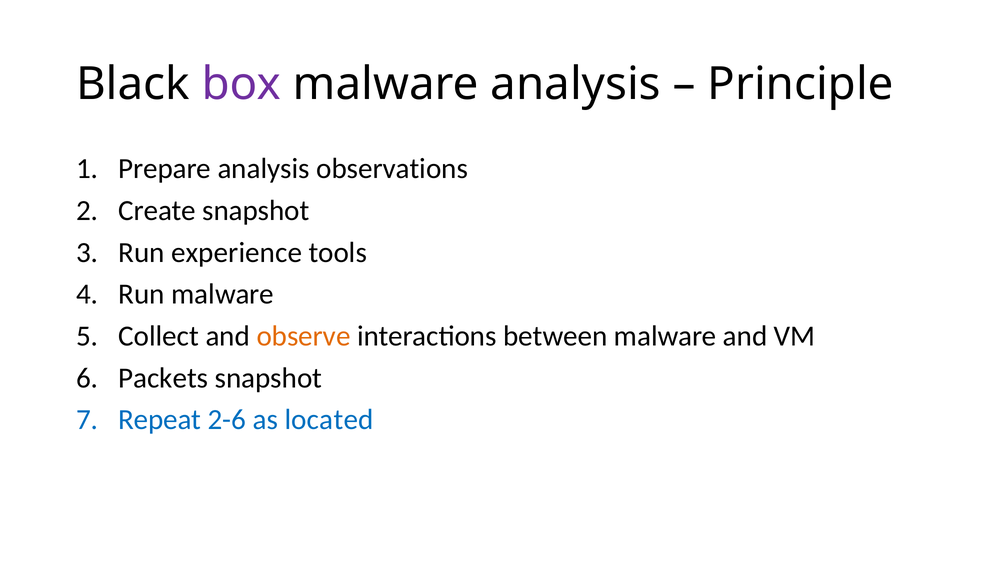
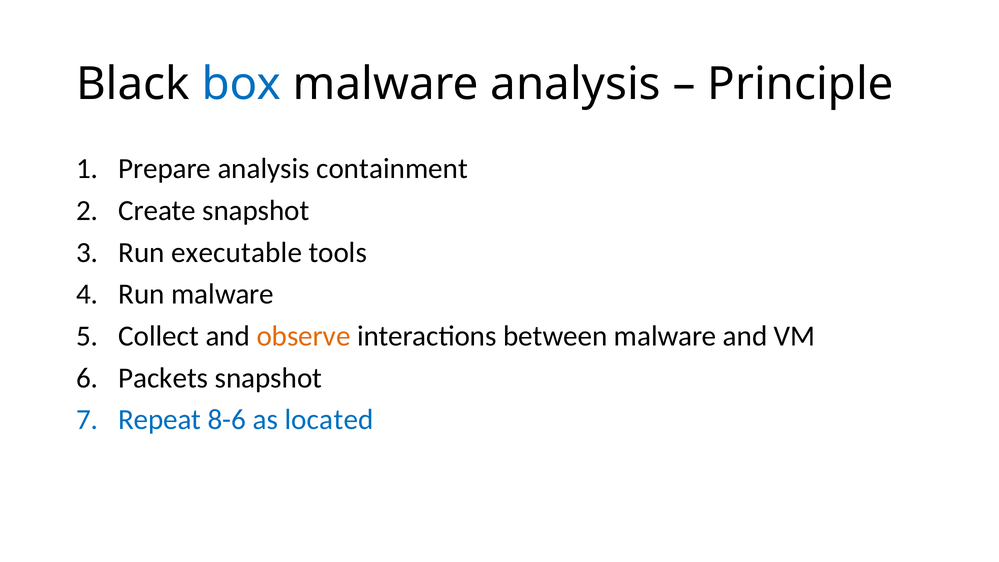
box colour: purple -> blue (241, 84)
observations: observations -> containment (392, 169)
experience: experience -> executable (237, 252)
2-6: 2-6 -> 8-6 (227, 420)
